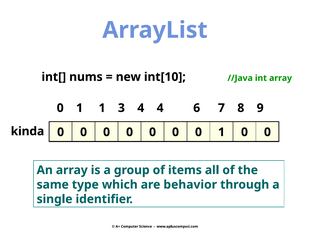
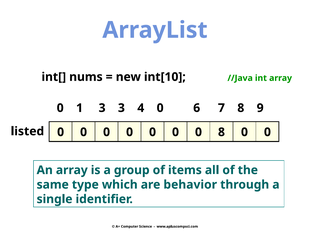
1 1: 1 -> 3 (102, 108)
4 4: 4 -> 0 (160, 108)
kinda: kinda -> listed (27, 131)
0 0 1: 1 -> 8 (221, 132)
